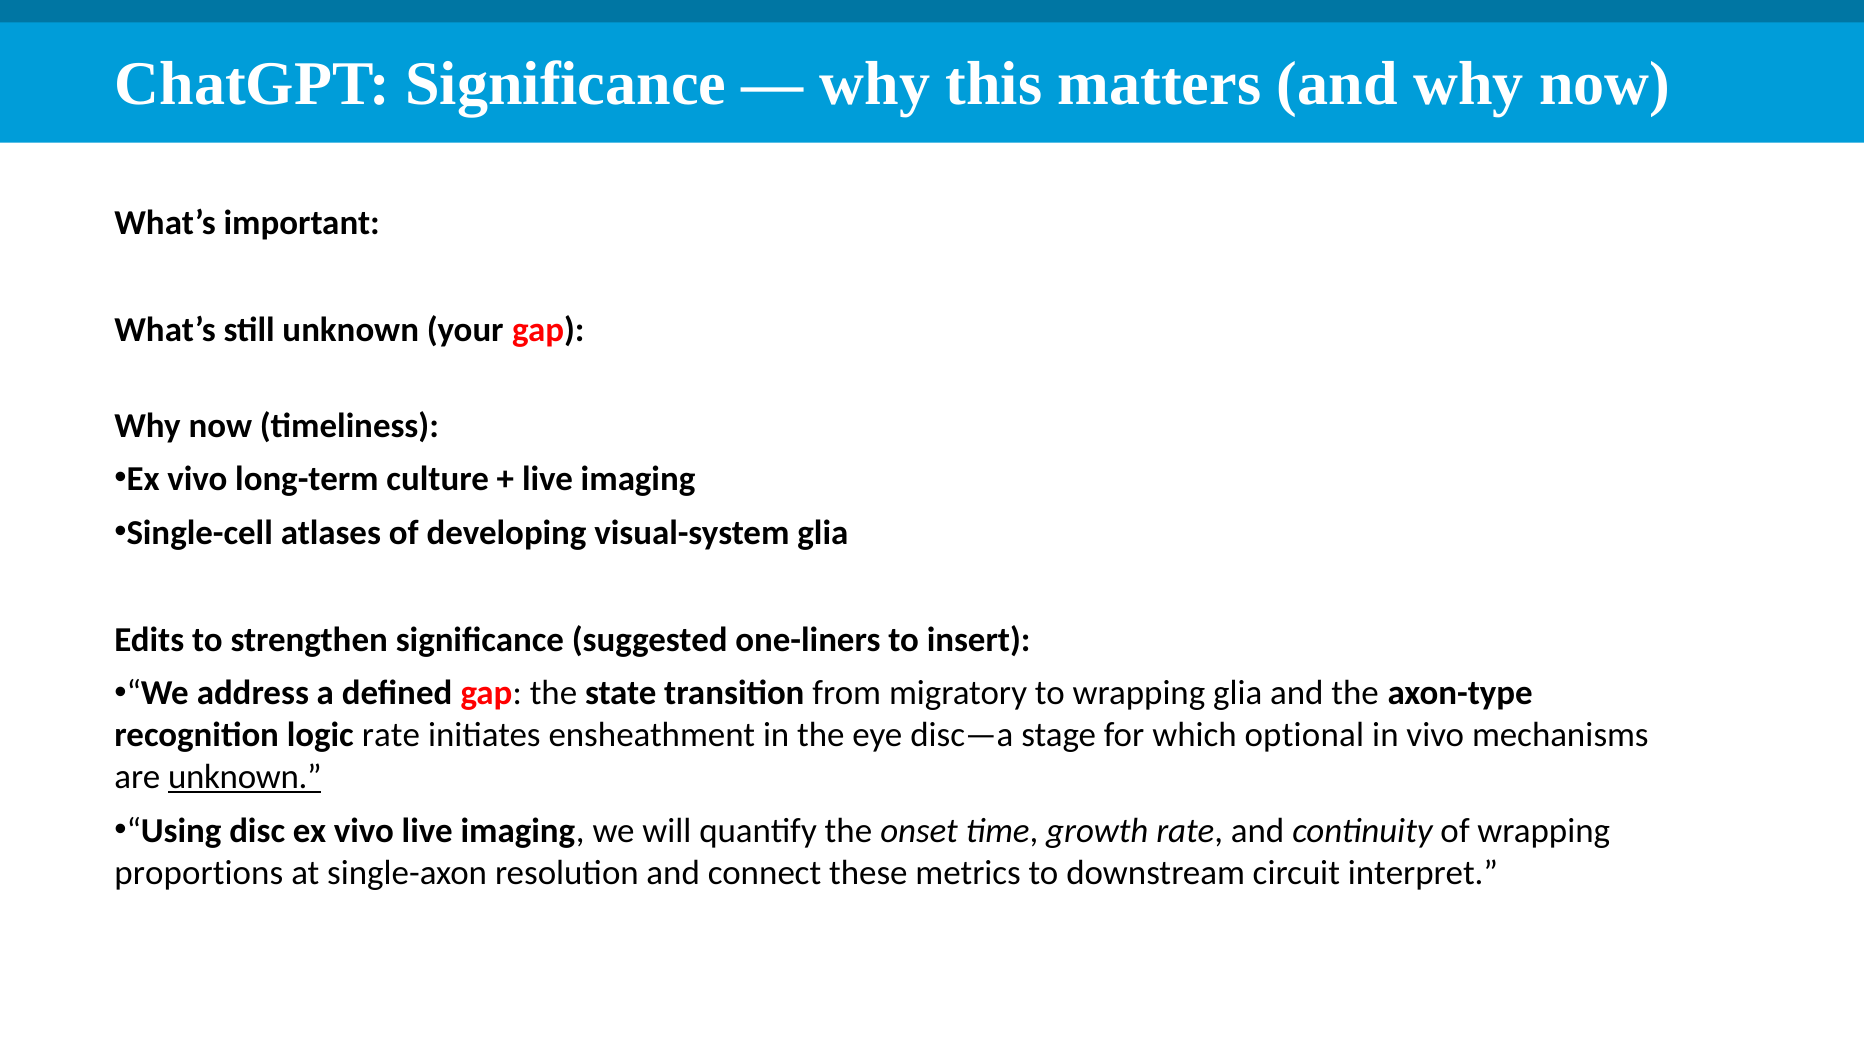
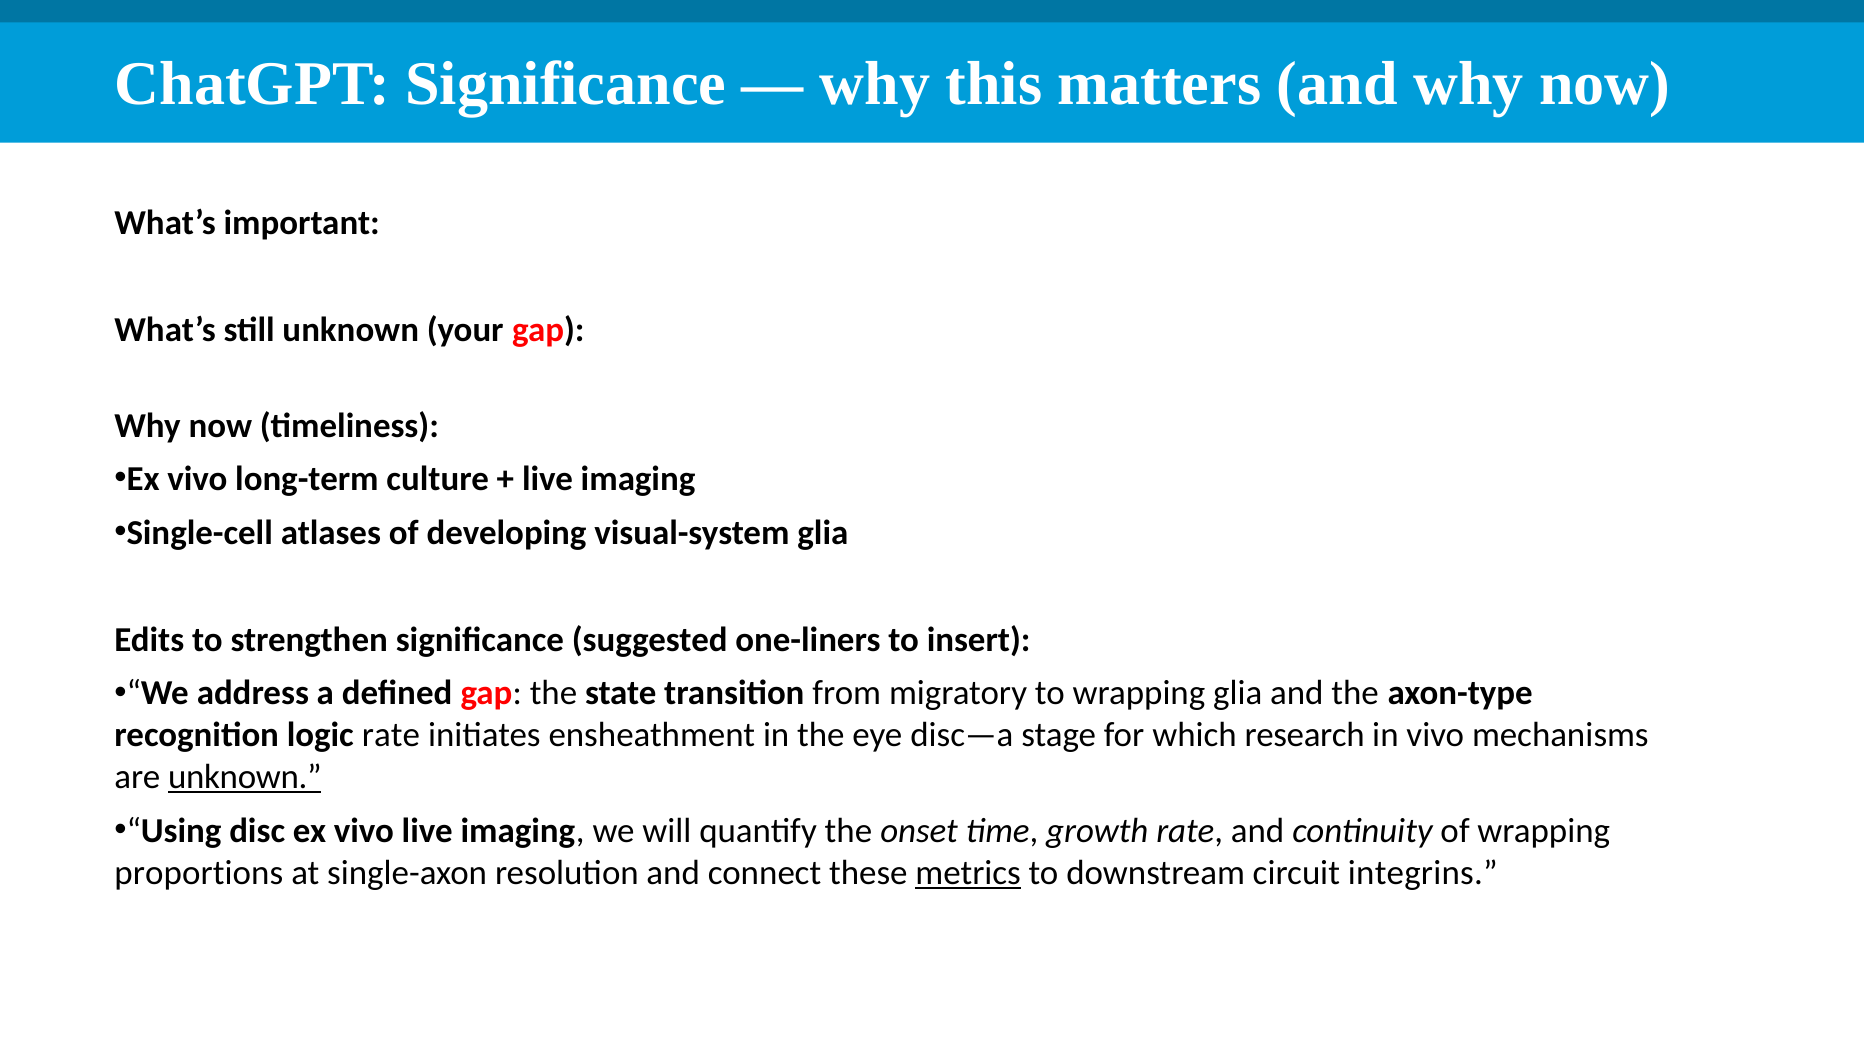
optional: optional -> research (1305, 736)
metrics underline: none -> present (968, 873)
interpret: interpret -> integrins (1423, 873)
